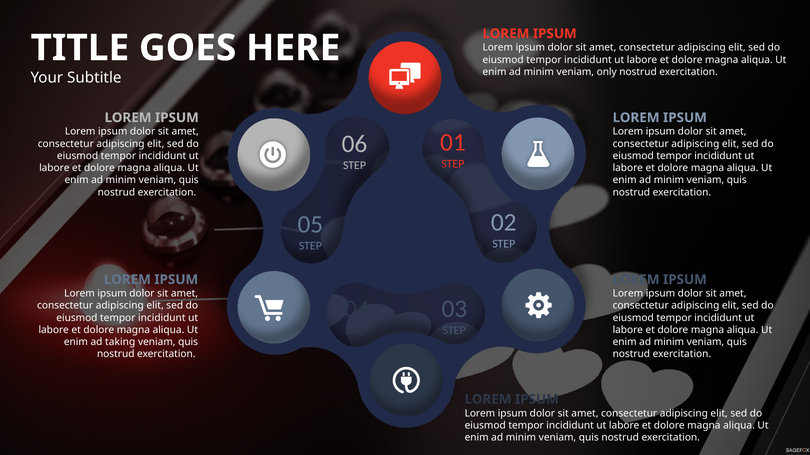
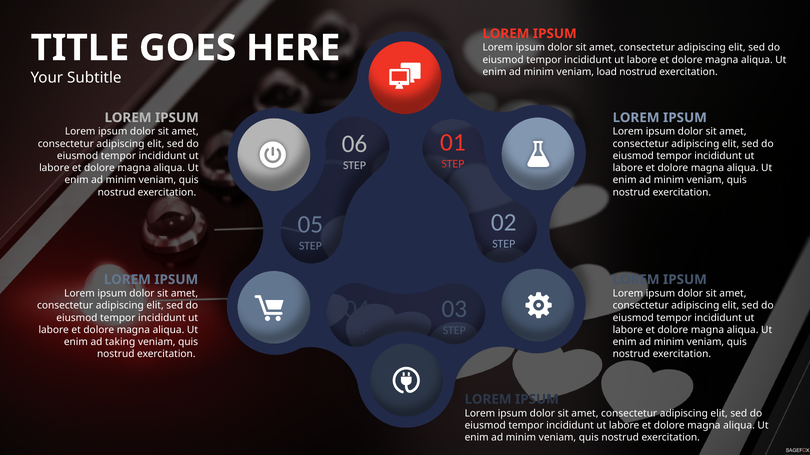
only: only -> load (607, 72)
